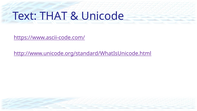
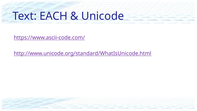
THAT: THAT -> EACH (54, 16)
